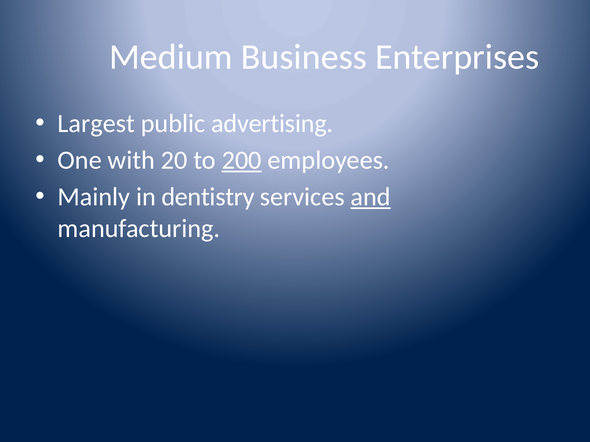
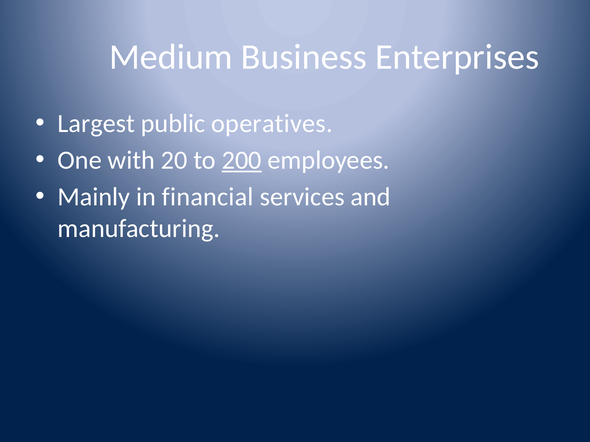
advertising: advertising -> operatives (272, 124)
dentistry: dentistry -> financial (208, 197)
and underline: present -> none (371, 197)
